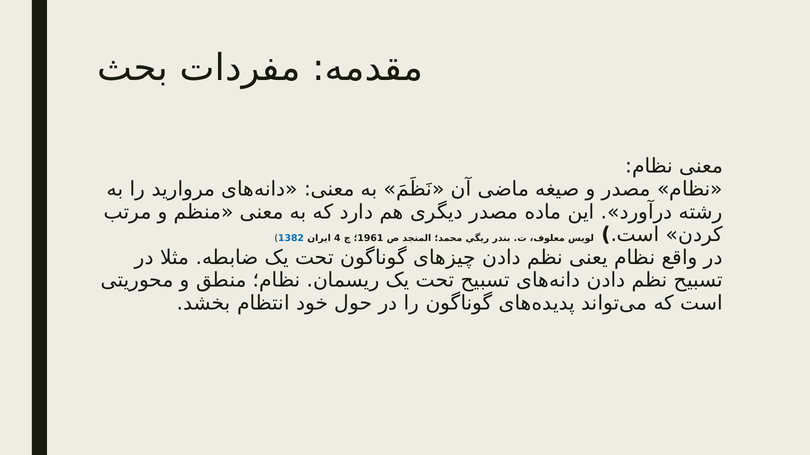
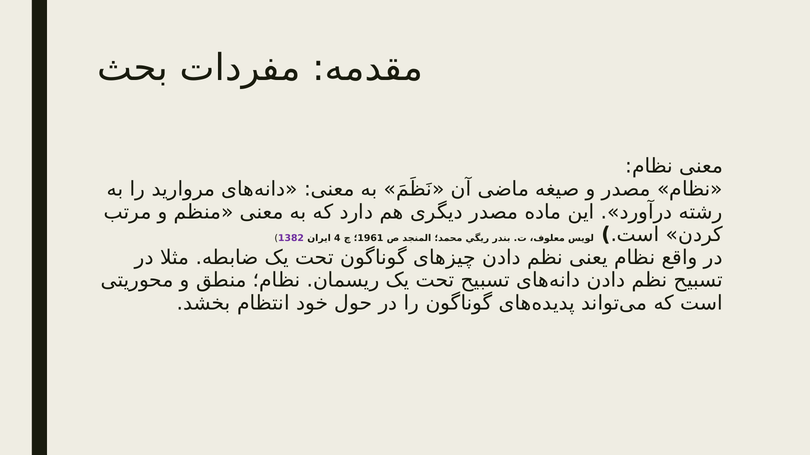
1382 colour: blue -> purple (291, 239)
